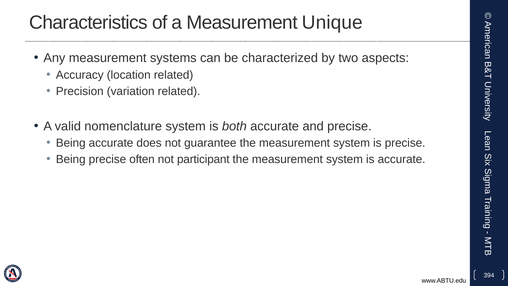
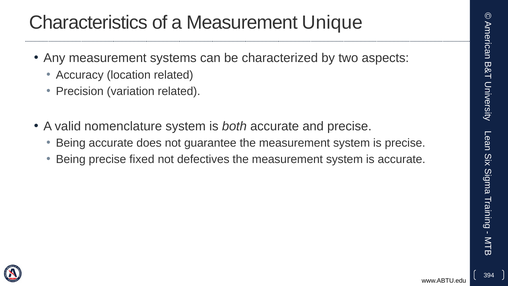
often: often -> fixed (142, 159)
participant: participant -> defectives (203, 159)
